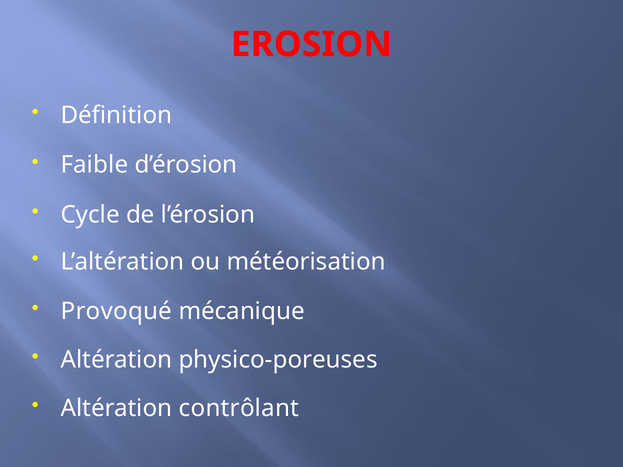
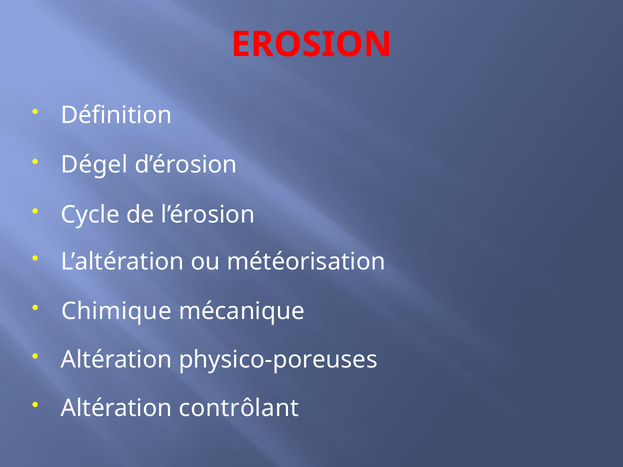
Faible: Faible -> Dégel (94, 165)
Provoqué: Provoqué -> Chimique (116, 311)
